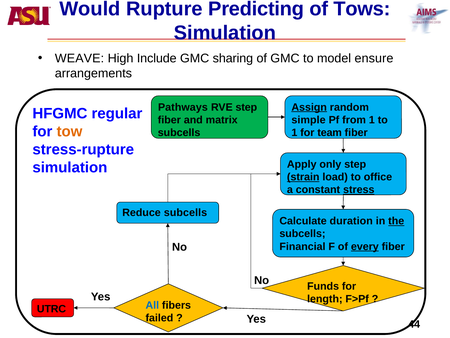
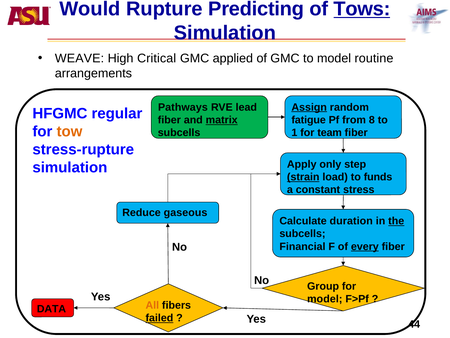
Tows underline: none -> present (362, 9)
Include: Include -> Critical (157, 58)
sharing: sharing -> applied (233, 58)
ensure: ensure -> routine (374, 58)
RVE step: step -> lead (246, 107)
matrix underline: none -> present (222, 120)
simple: simple -> fatigue (309, 120)
from 1: 1 -> 8 (372, 120)
office: office -> funds (378, 177)
stress underline: present -> none (359, 189)
Reduce subcells: subcells -> gaseous (186, 212)
Funds: Funds -> Group (323, 286)
length: length -> model (325, 299)
All colour: blue -> orange (152, 305)
UTRC: UTRC -> DATA (51, 309)
failed underline: none -> present (159, 318)
